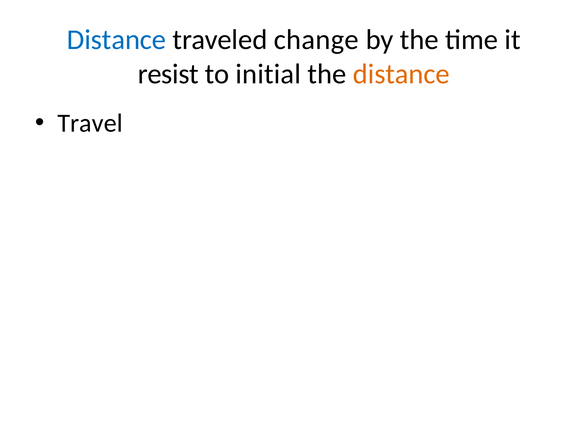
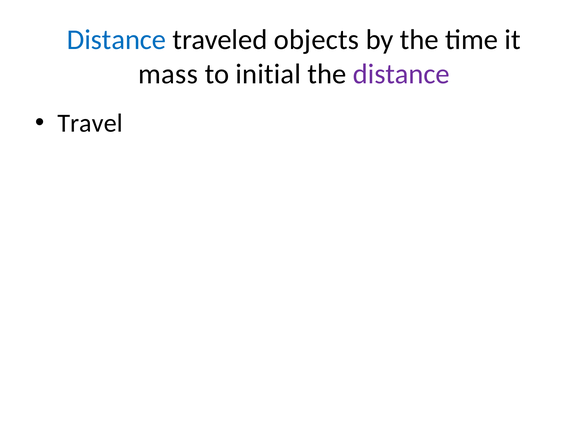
change: change -> objects (316, 40)
resist: resist -> mass (168, 74)
distance colour: orange -> purple (401, 74)
